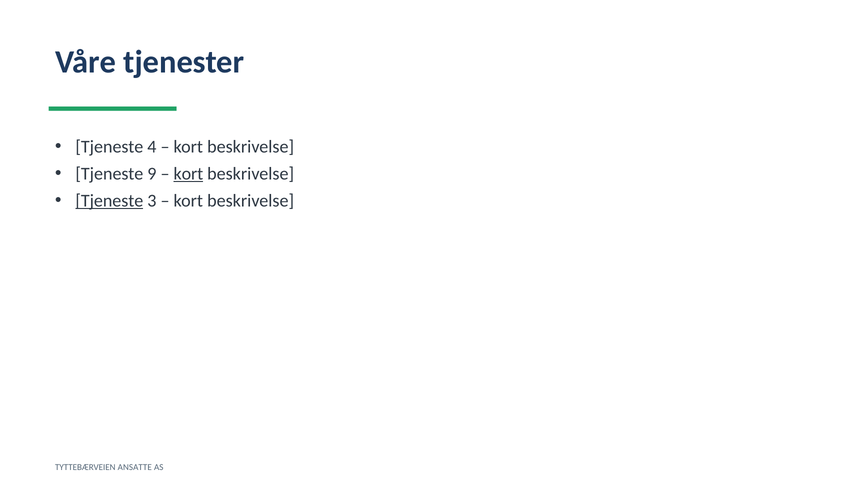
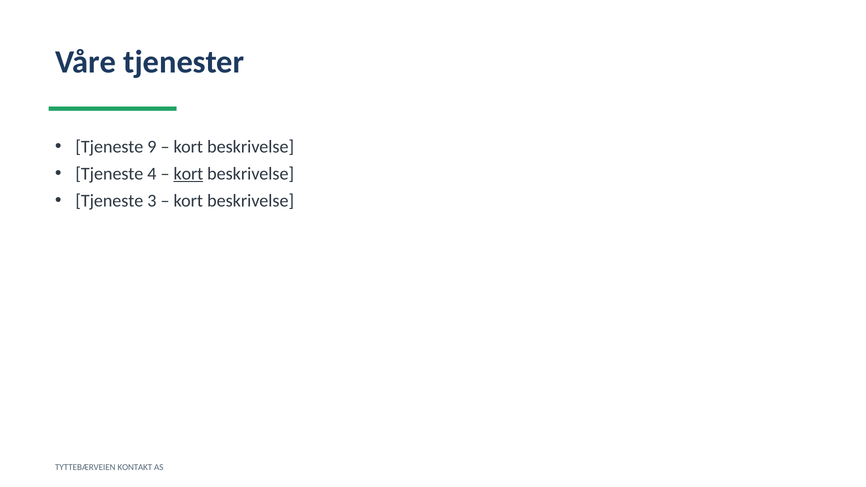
4: 4 -> 9 (152, 147)
9: 9 -> 4 (152, 174)
Tjeneste underline: present -> none (109, 201)
ANSATTE: ANSATTE -> KONTAKT (135, 467)
